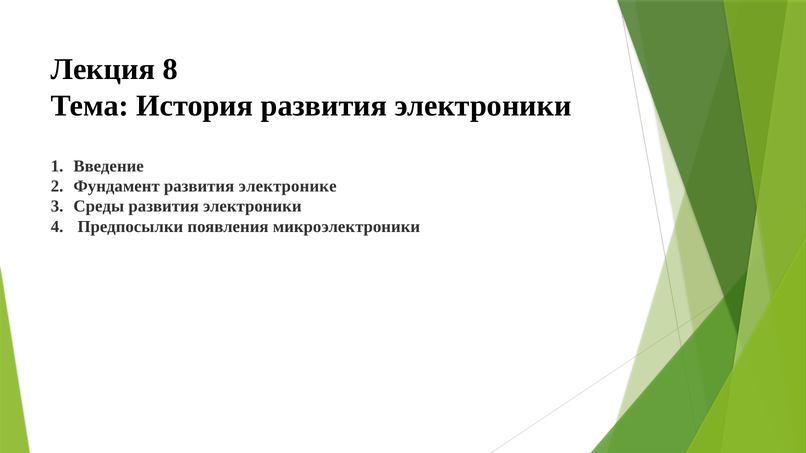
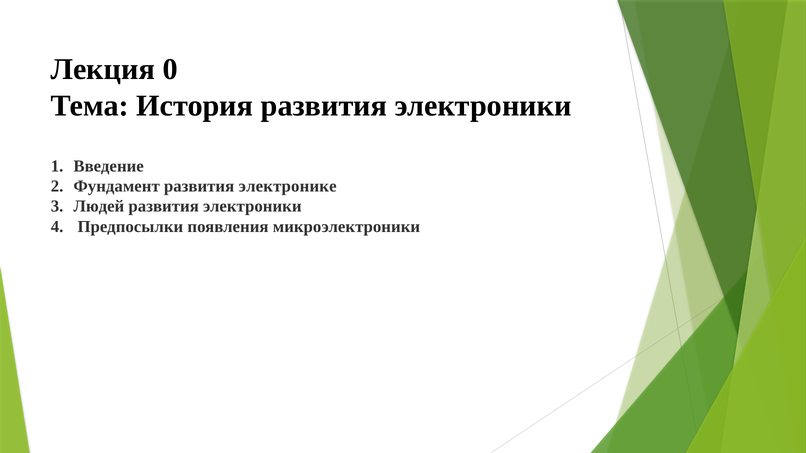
8: 8 -> 0 (170, 69)
Среды: Среды -> Людей (99, 207)
